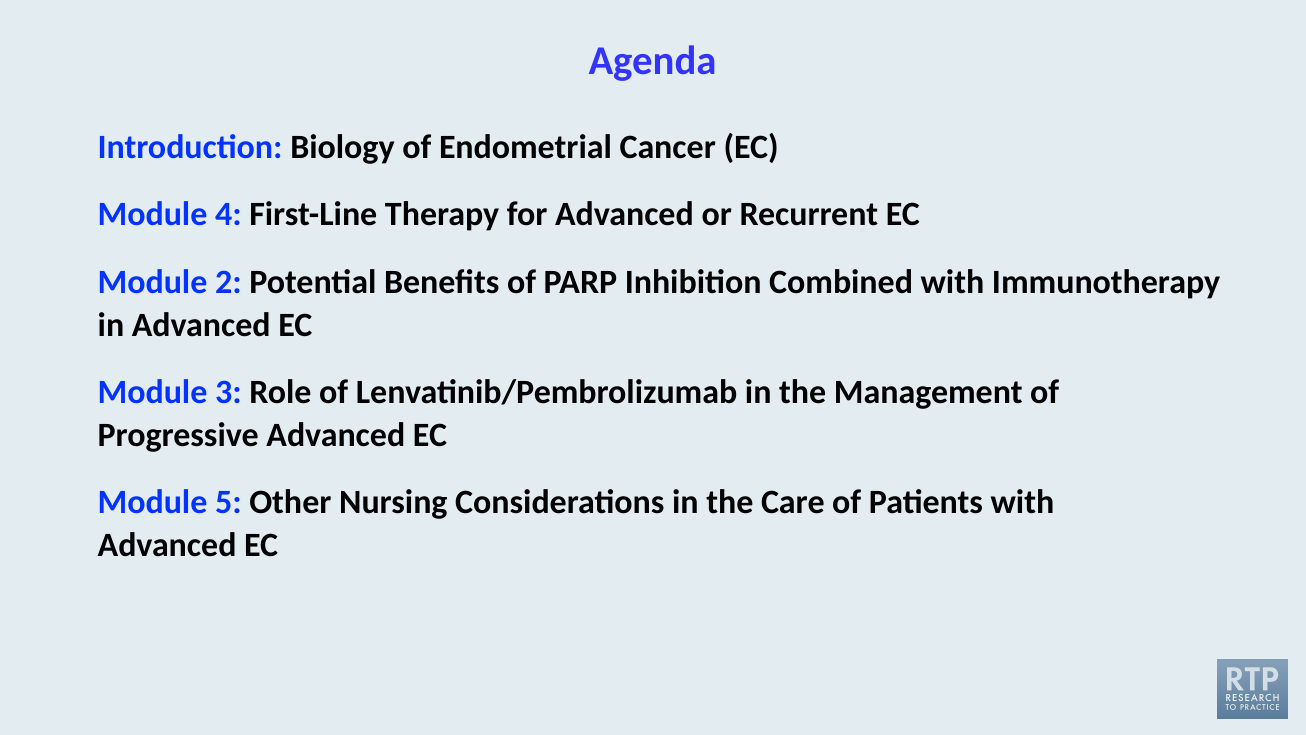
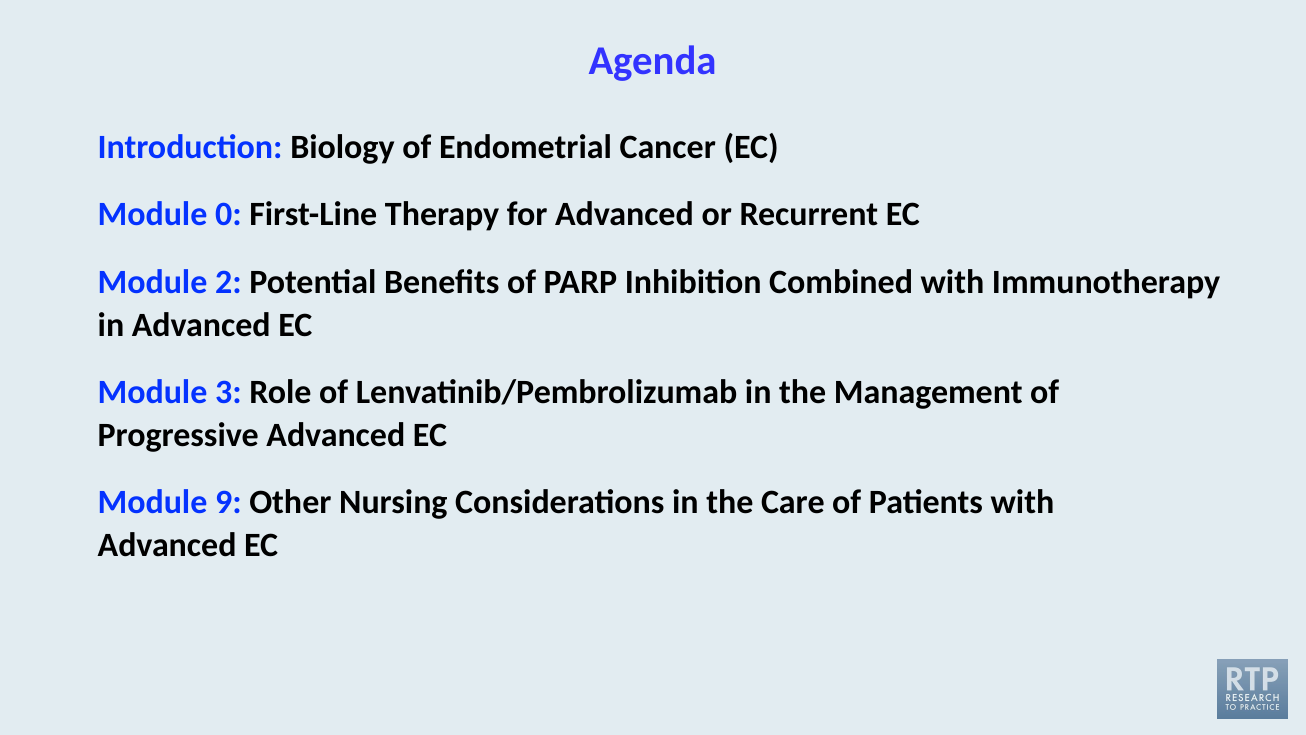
4: 4 -> 0 (228, 215)
5: 5 -> 9 (228, 502)
